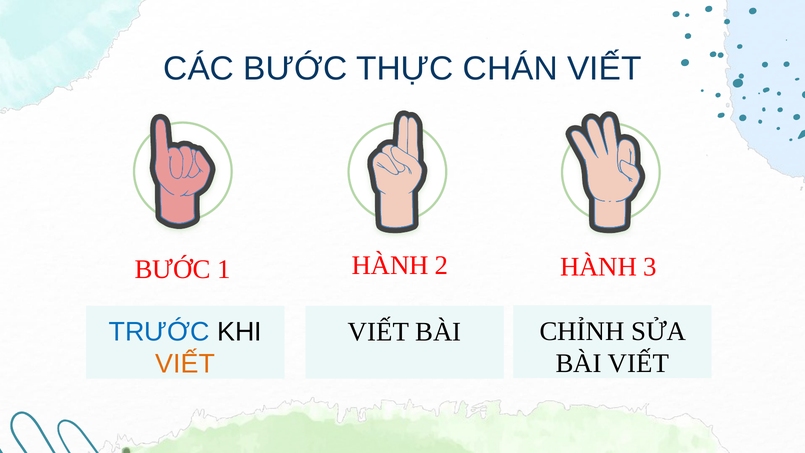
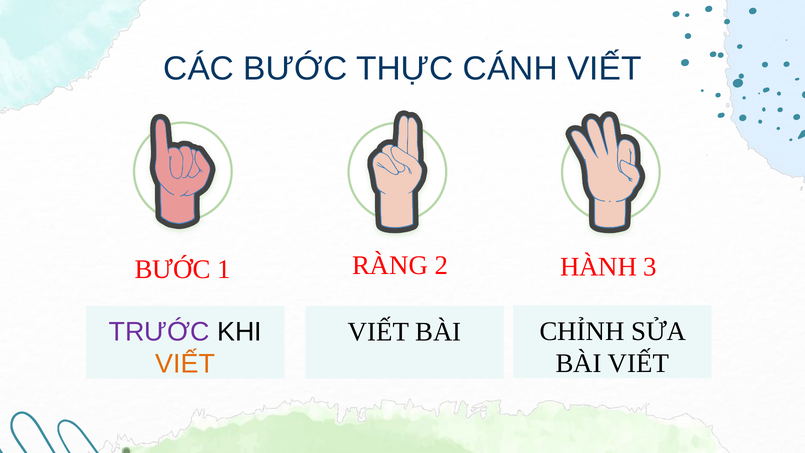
CHÁN: CHÁN -> CÁNH (510, 68)
1 HÀNH: HÀNH -> RÀNG (390, 265)
TRƯỚC colour: blue -> purple (159, 332)
